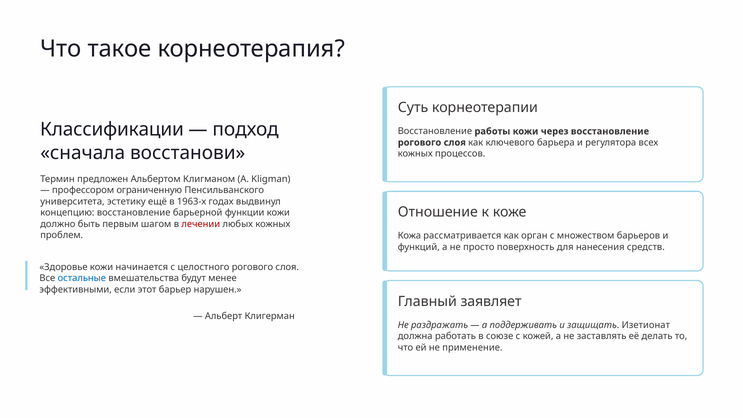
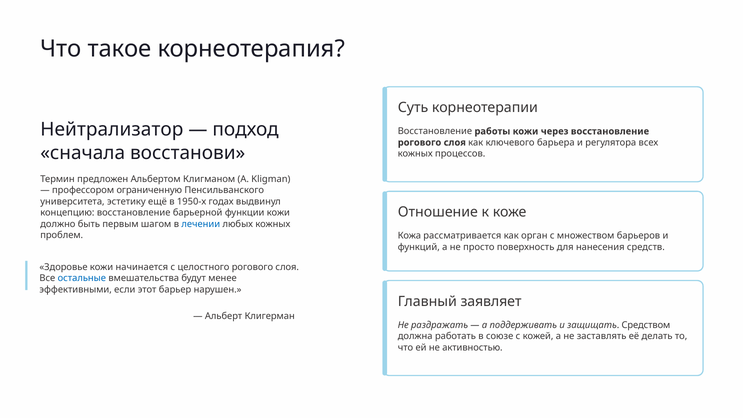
Классификации: Классификации -> Нейтрализатор (112, 129)
1963-х: 1963-х -> 1950-х (192, 202)
лечении colour: red -> blue (201, 224)
Изетионат: Изетионат -> Средством (646, 325)
применение: применение -> активностью (472, 347)
